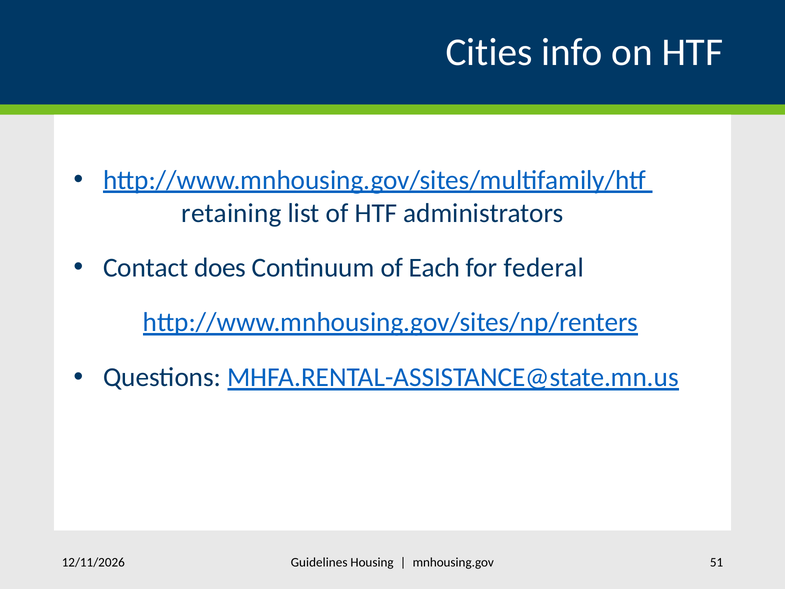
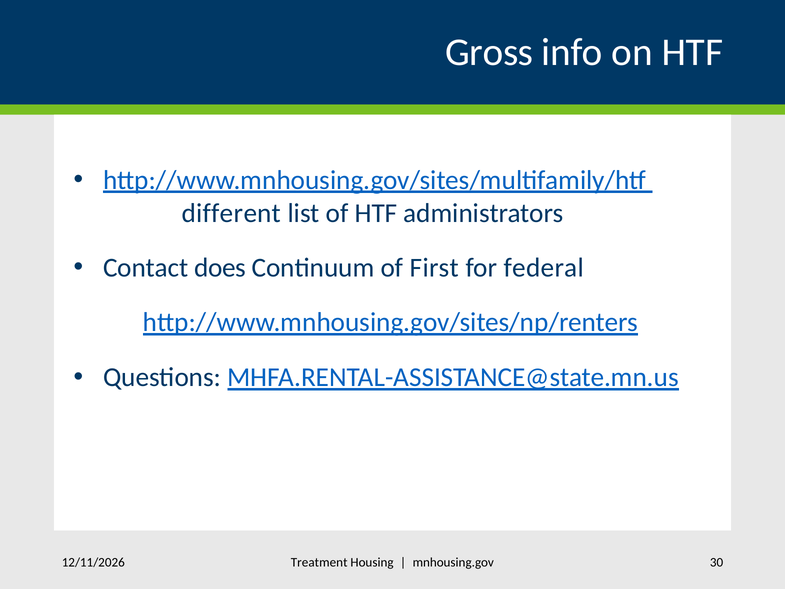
Cities: Cities -> Gross (489, 52)
retaining: retaining -> different (231, 213)
Each: Each -> First (434, 268)
Guidelines: Guidelines -> Treatment (319, 562)
51: 51 -> 30 (717, 562)
